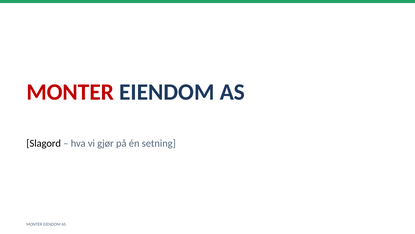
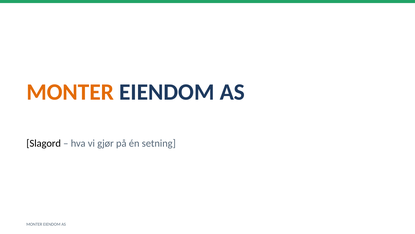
MONTER colour: red -> orange (70, 92)
